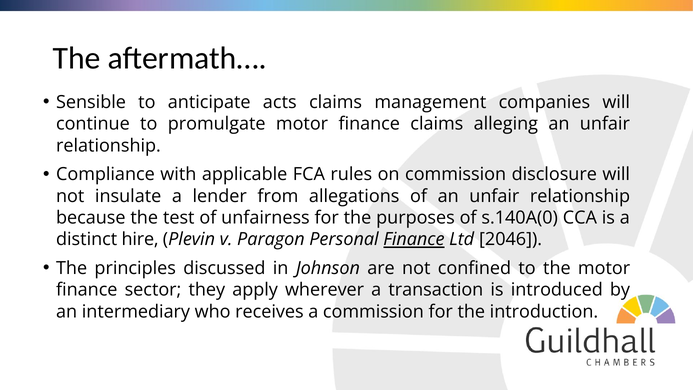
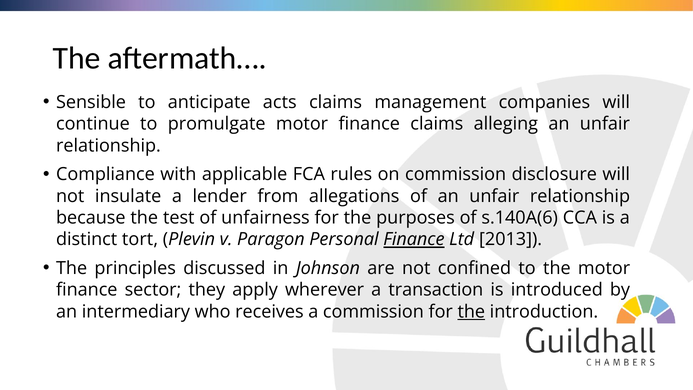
s.140A(0: s.140A(0 -> s.140A(6 (520, 218)
hire: hire -> tort (140, 239)
2046: 2046 -> 2013 (511, 239)
the underline: none -> present (471, 311)
